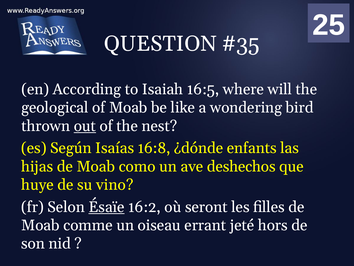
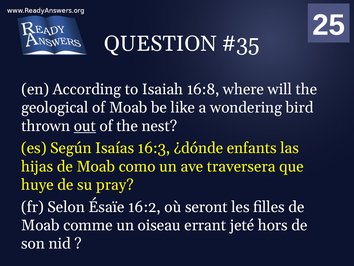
16:5: 16:5 -> 16:8 (203, 89)
16:8: 16:8 -> 16:3 (154, 148)
deshechos: deshechos -> traversera (241, 166)
vino: vino -> pray (115, 185)
Ésaïe underline: present -> none (107, 207)
